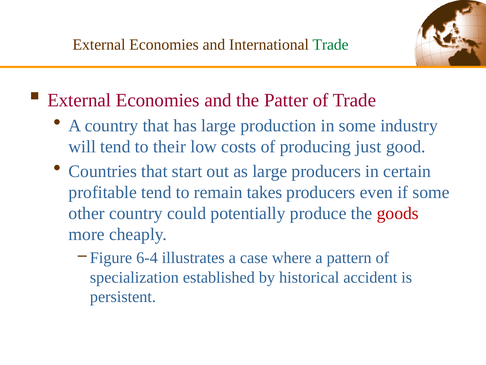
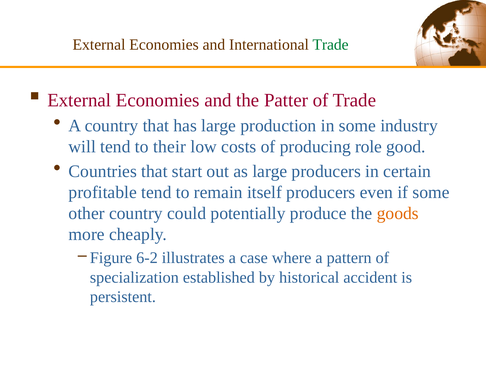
just: just -> role (369, 146)
takes: takes -> itself (264, 192)
goods colour: red -> orange (398, 213)
6-4: 6-4 -> 6-2 (147, 258)
